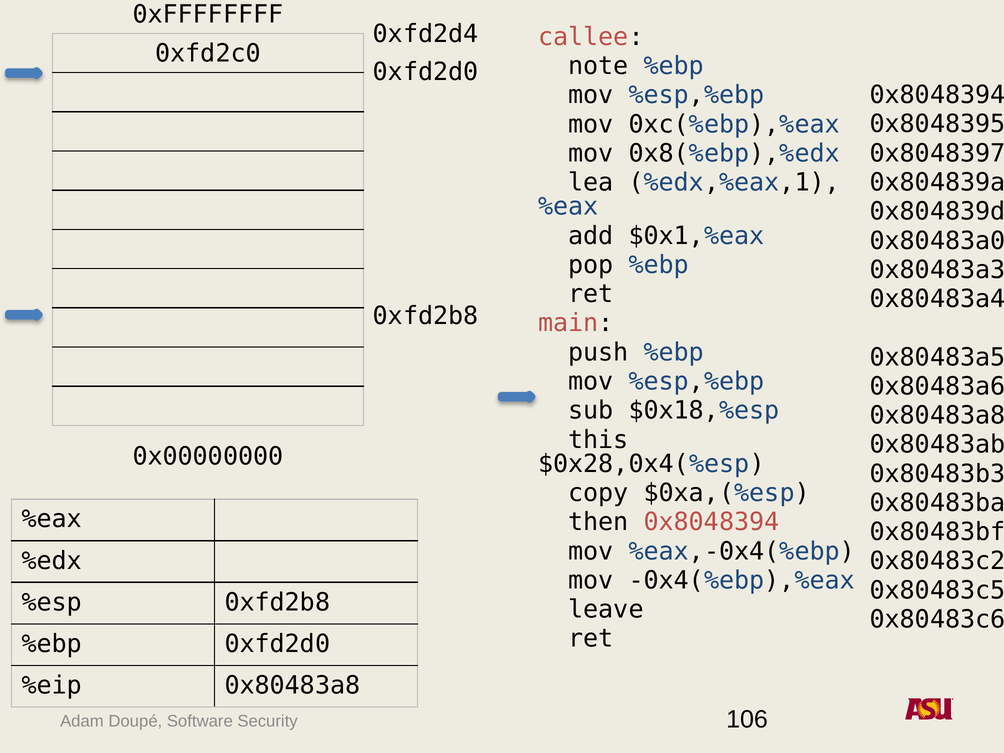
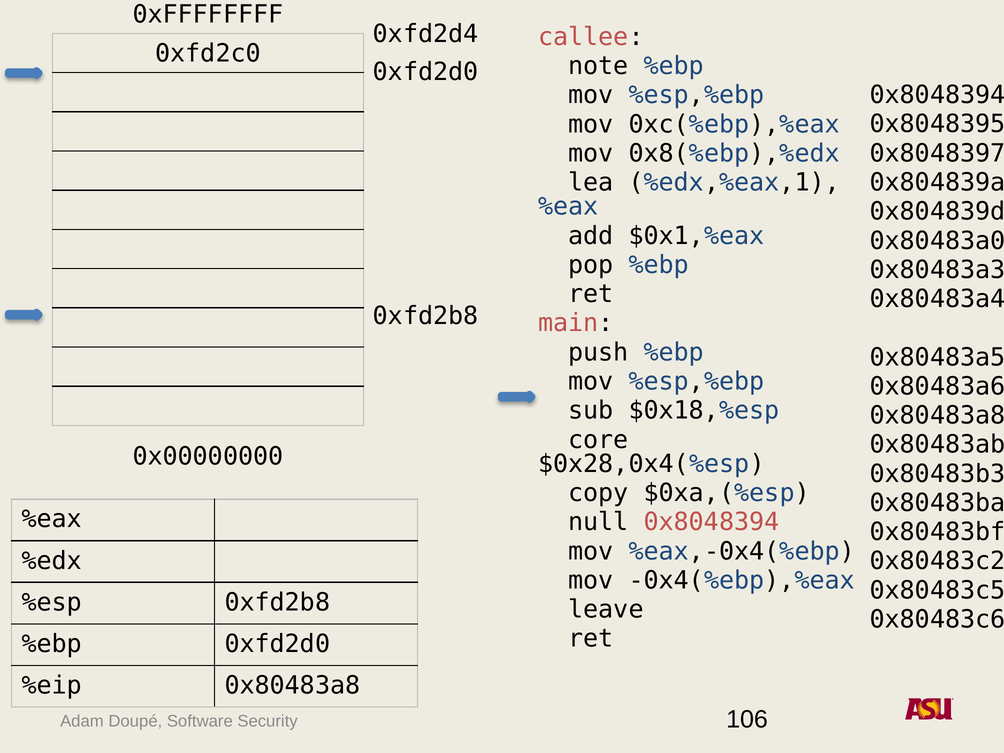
this: this -> core (598, 440)
then: then -> null (598, 522)
